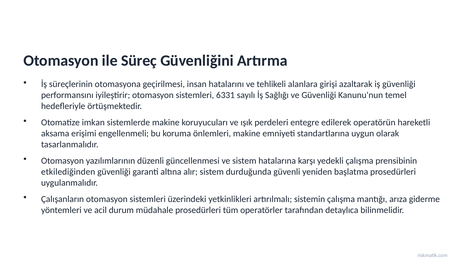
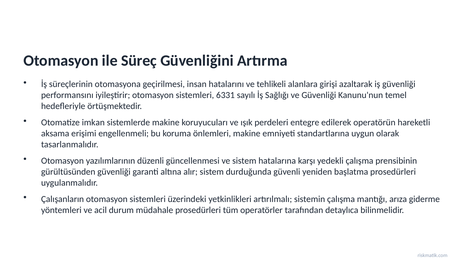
etkilediğinden: etkilediğinden -> gürültüsünden (68, 172)
